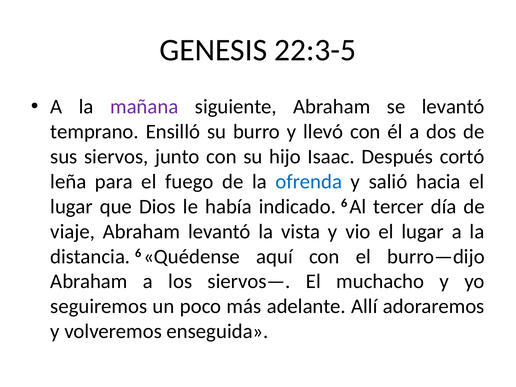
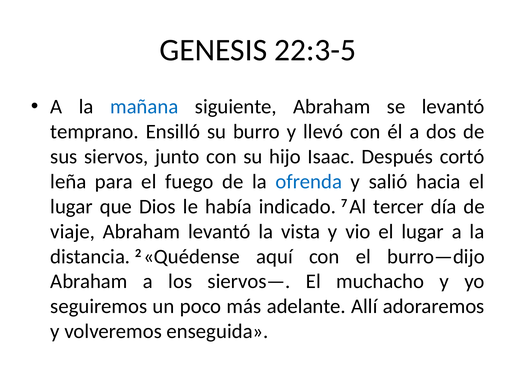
mañana colour: purple -> blue (144, 107)
indicado 6: 6 -> 7 (344, 203)
distancia 6: 6 -> 2 (138, 253)
